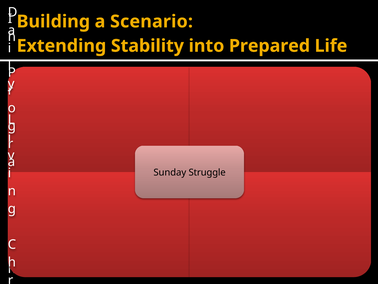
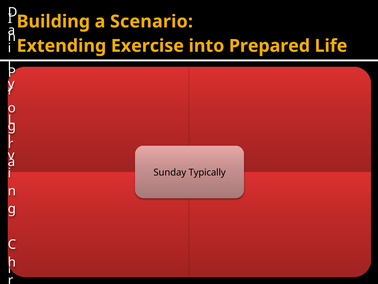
Stability: Stability -> Exercise (147, 46)
Struggle: Struggle -> Typically (207, 172)
